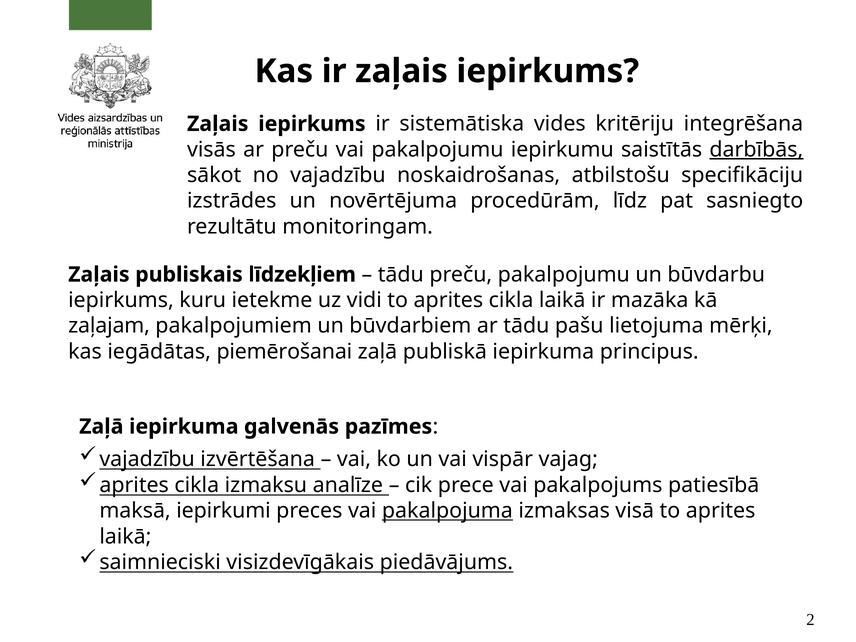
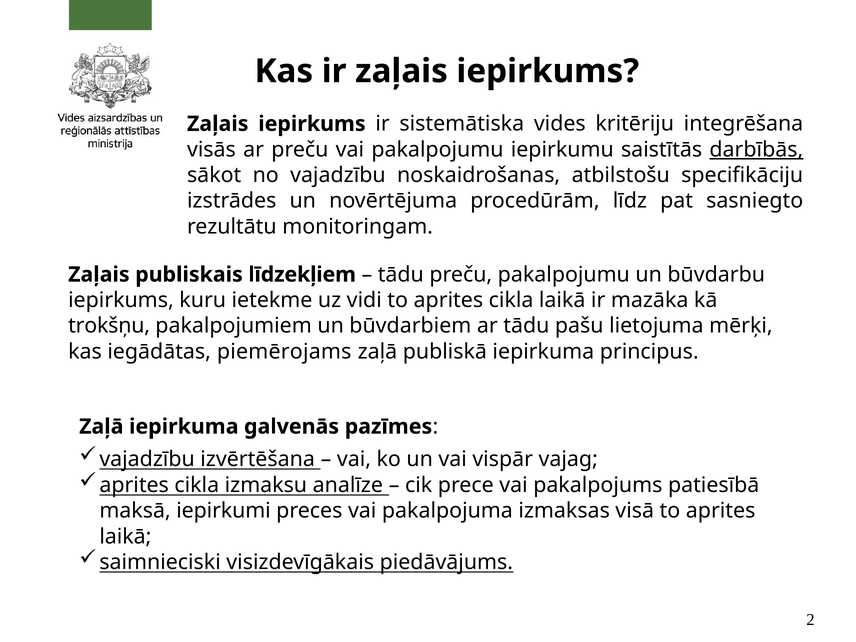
zaļajam: zaļajam -> trokšņu (109, 326)
piemērošanai: piemērošanai -> piemērojams (284, 352)
pakalpojuma underline: present -> none (447, 511)
